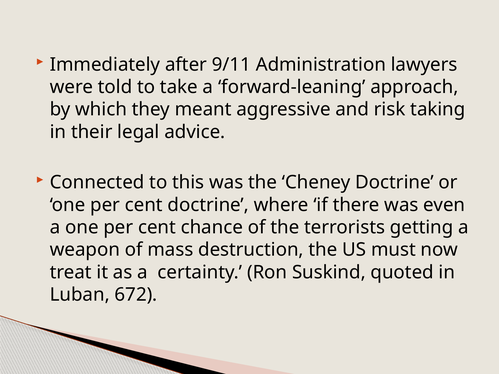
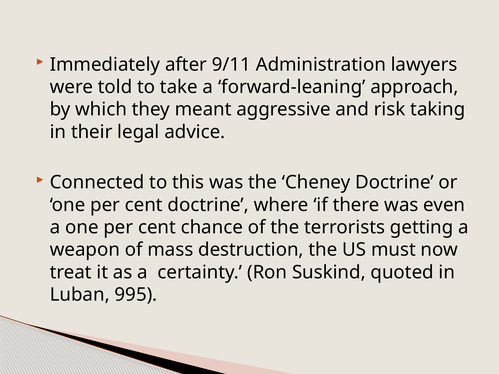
672: 672 -> 995 (136, 295)
